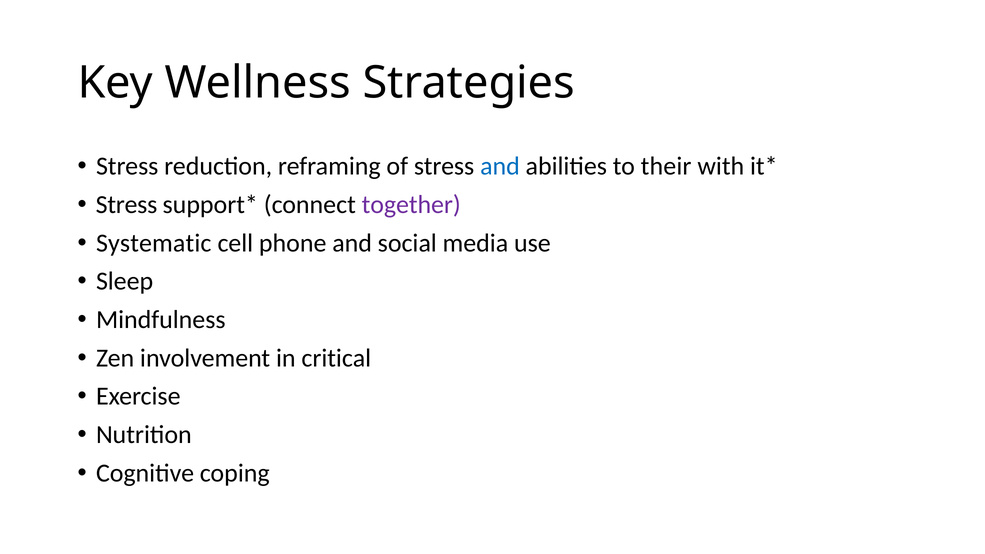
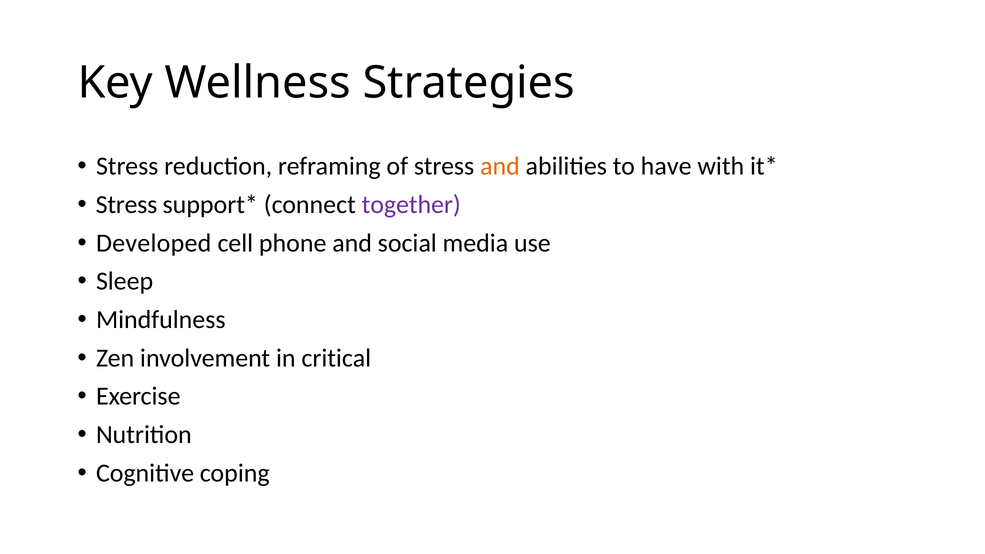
and colour: blue -> orange (500, 166)
their: their -> have (666, 166)
Systematic: Systematic -> Developed (154, 243)
